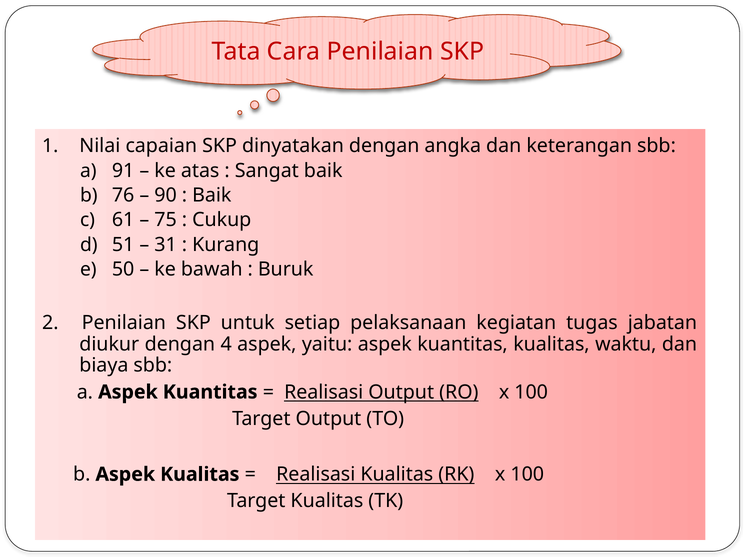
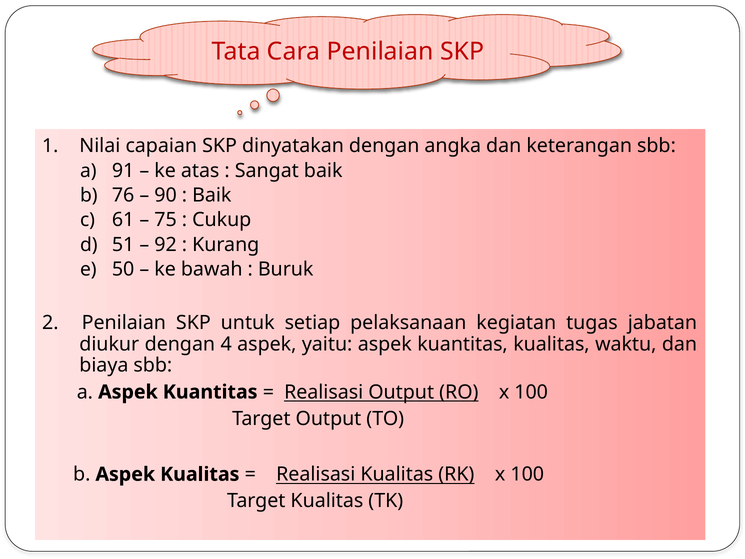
31: 31 -> 92 (166, 244)
